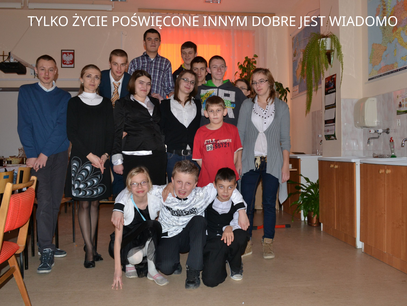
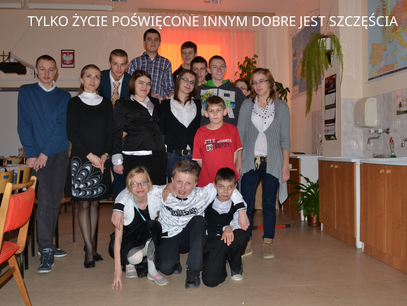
WIADOMO: WIADOMO -> SZCZĘŚCIA (364, 22)
